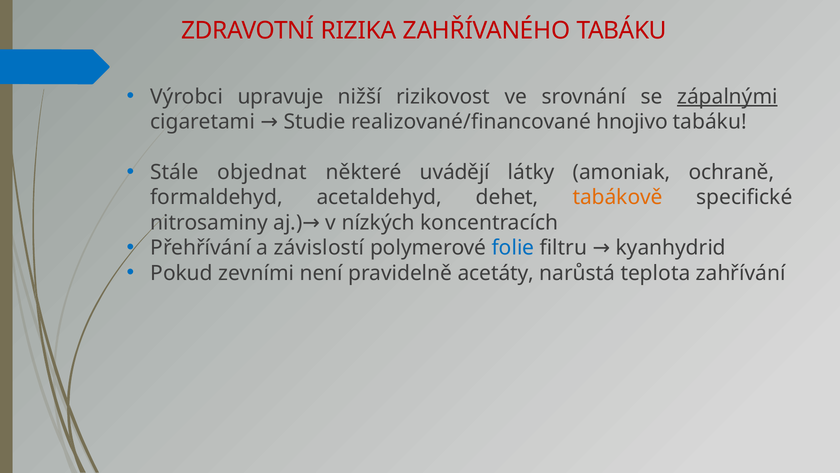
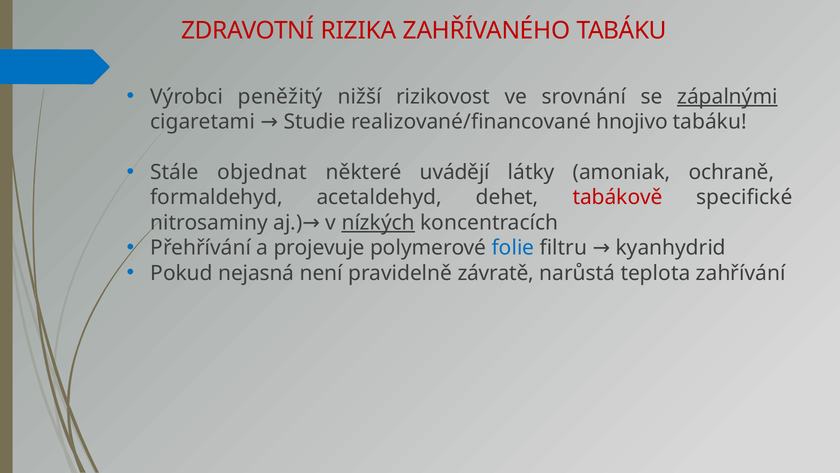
upravuje: upravuje -> peněžitý (280, 96)
tabákově colour: orange -> red (618, 197)
nízkých underline: none -> present (378, 222)
závislostí: závislostí -> projevuje (319, 248)
zevními: zevními -> nejasná (256, 273)
acetáty: acetáty -> závratě (496, 273)
